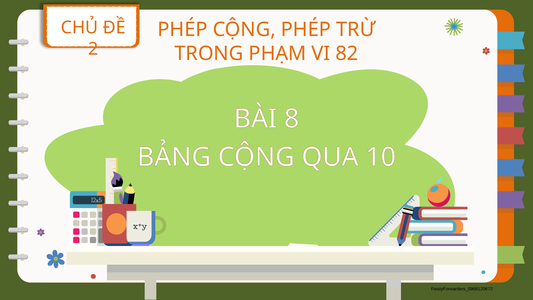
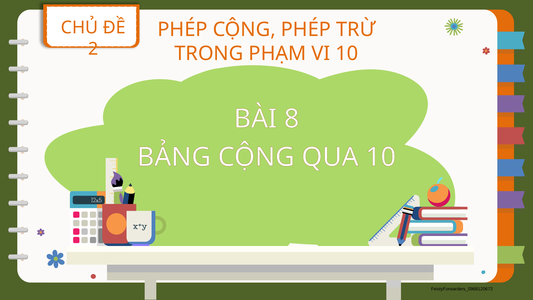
VI 82: 82 -> 10 (347, 53)
